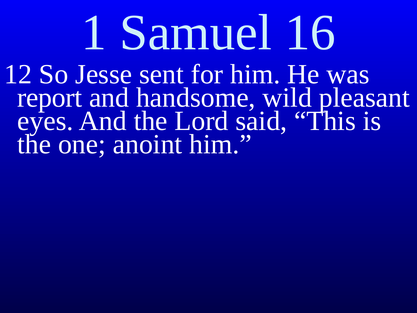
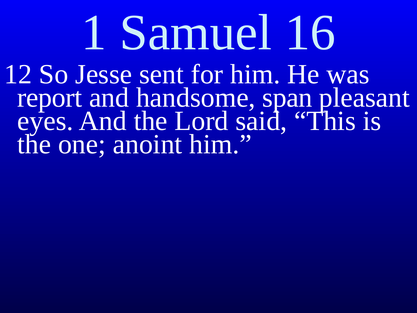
wild: wild -> span (287, 98)
